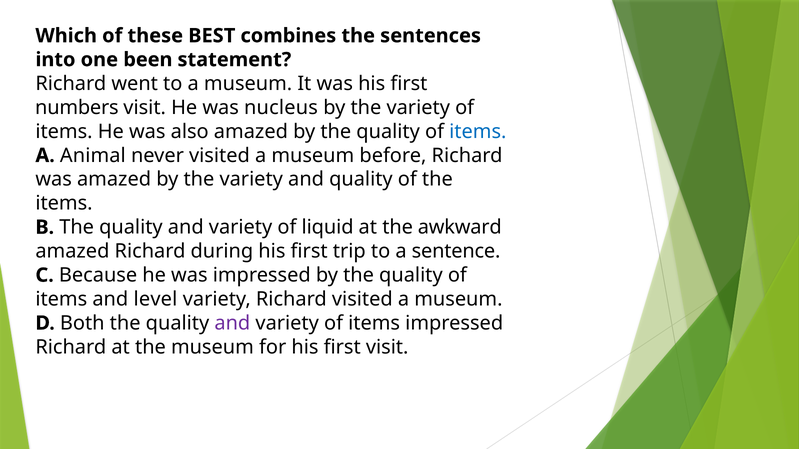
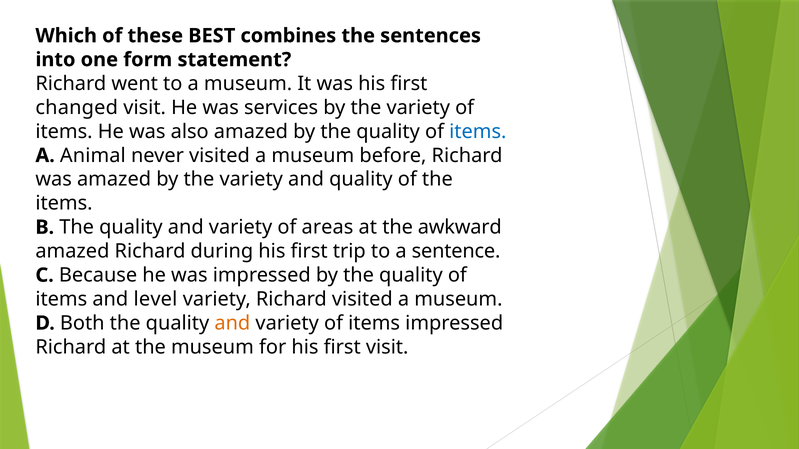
been: been -> form (148, 60)
numbers: numbers -> changed (77, 108)
nucleus: nucleus -> services (281, 108)
liquid: liquid -> areas (328, 227)
and colour: purple -> orange (232, 323)
